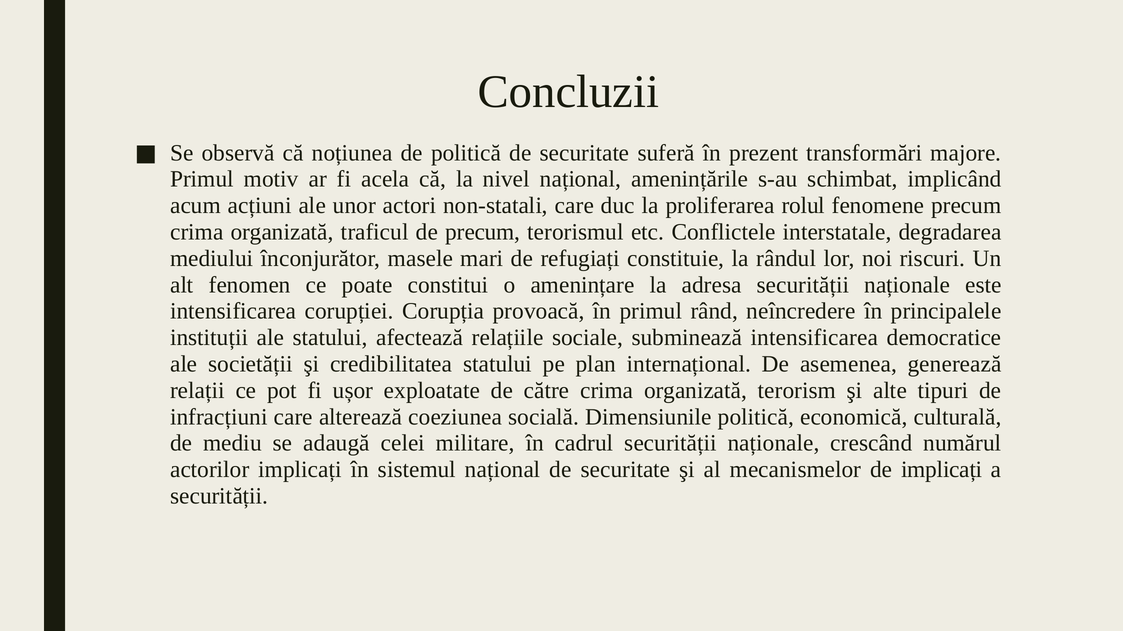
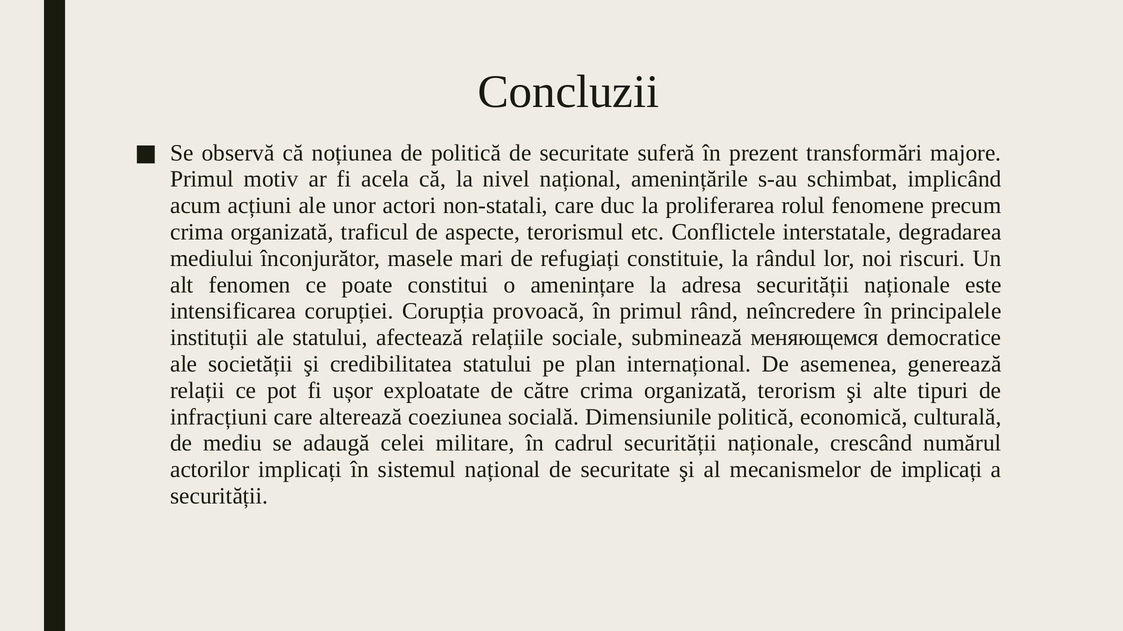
de precum: precum -> aspecte (483, 232)
subminează intensificarea: intensificarea -> меняющемся (815, 338)
